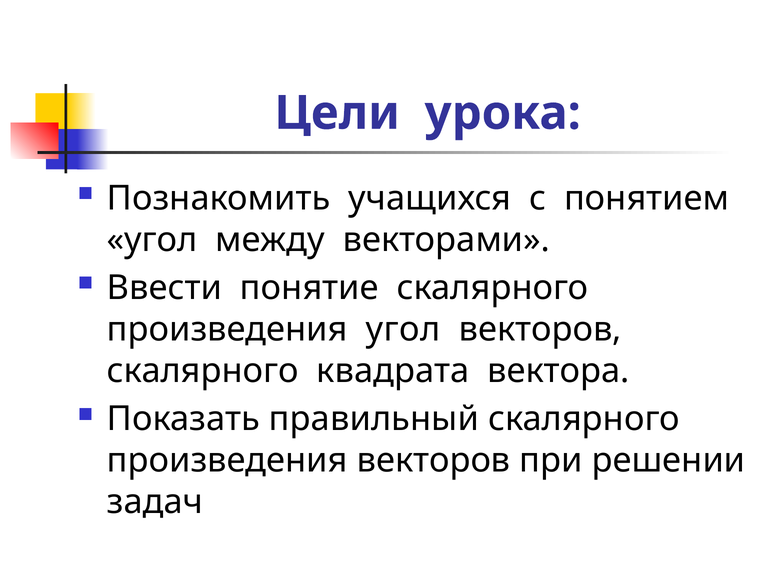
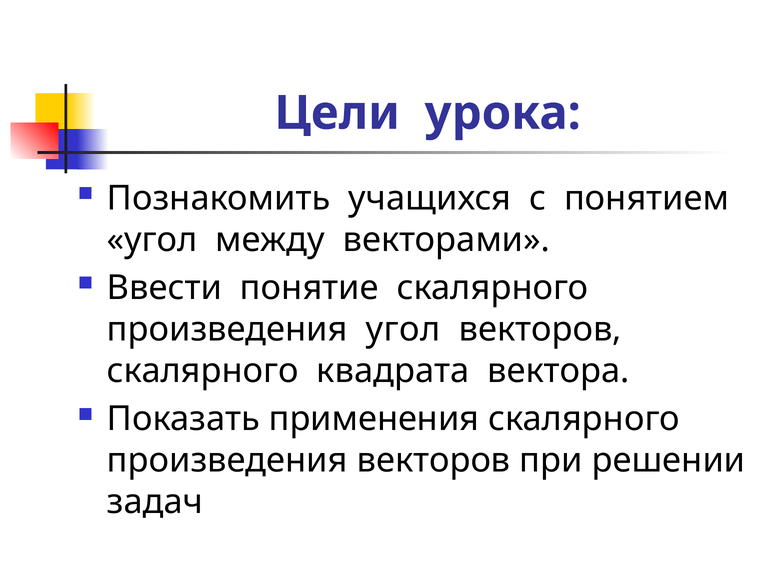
правильный: правильный -> применения (374, 418)
